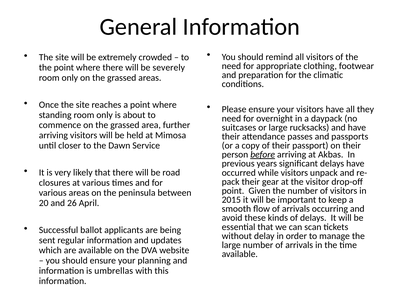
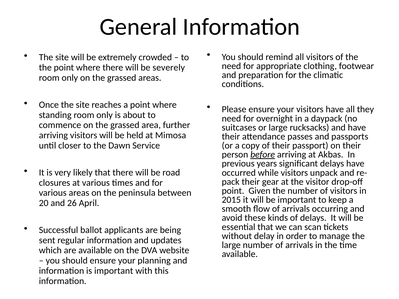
is umbrellas: umbrellas -> important (114, 271)
